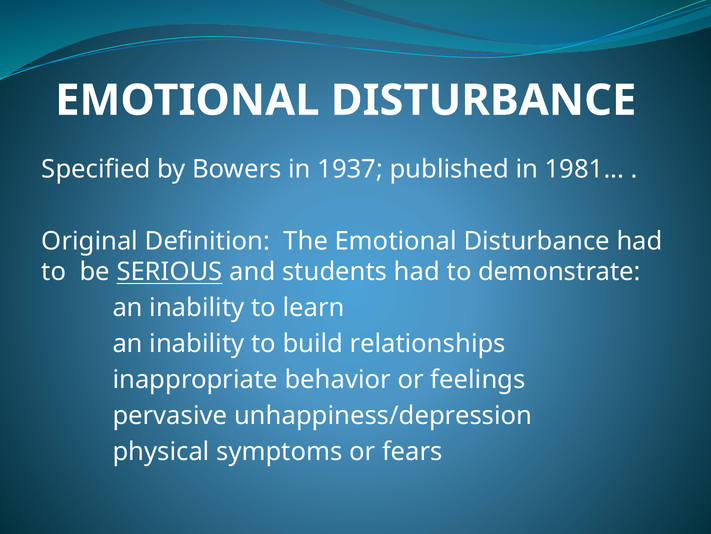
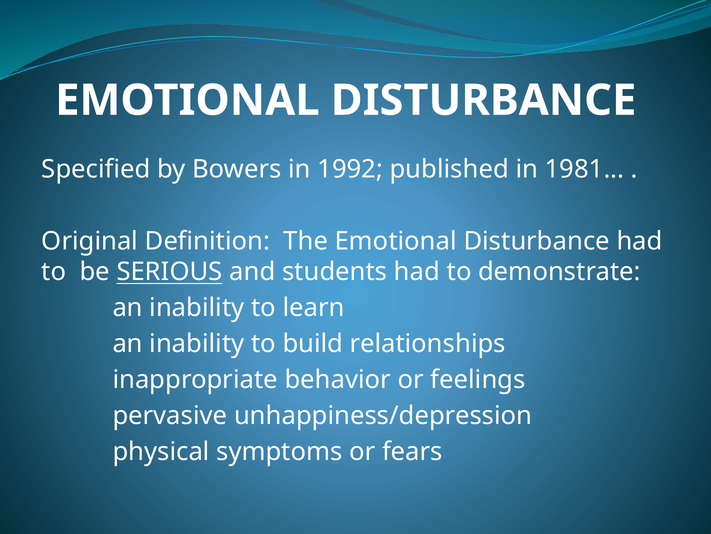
1937: 1937 -> 1992 (350, 169)
